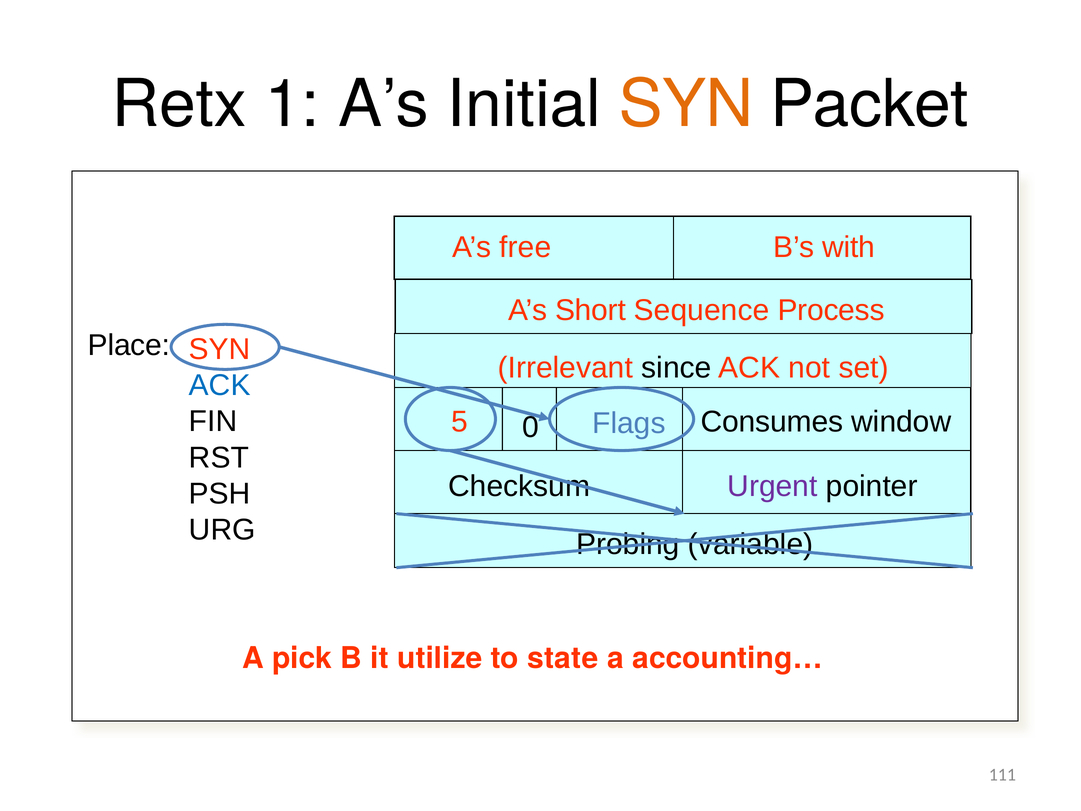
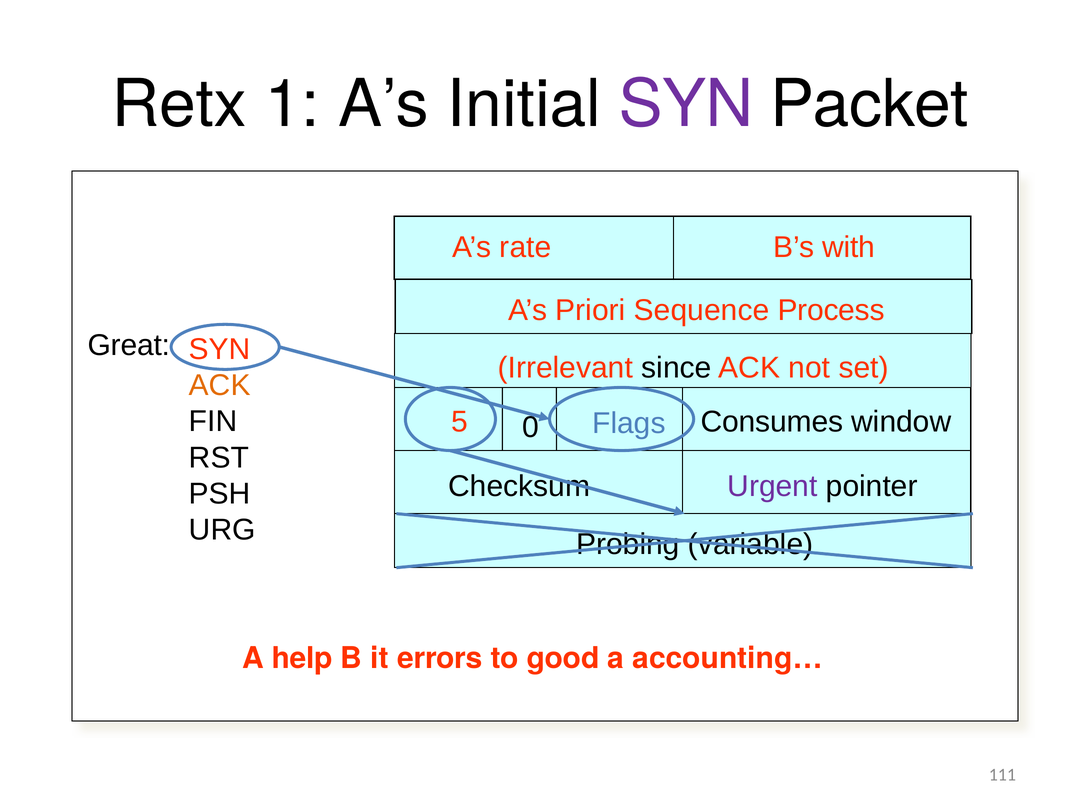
SYN colour: orange -> purple (686, 105)
free: free -> rate (525, 247)
Short: Short -> Priori (590, 310)
Place: Place -> Great (129, 345)
ACK colour: blue -> orange (220, 385)
pick: pick -> help (302, 658)
utilize: utilize -> errors (440, 658)
state: state -> good (563, 658)
